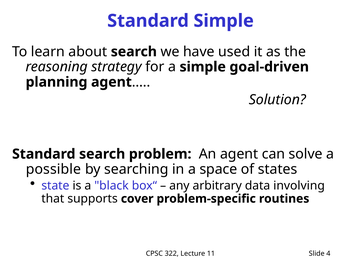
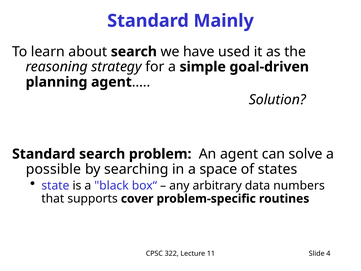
Standard Simple: Simple -> Mainly (224, 21)
involving: involving -> numbers (299, 186)
